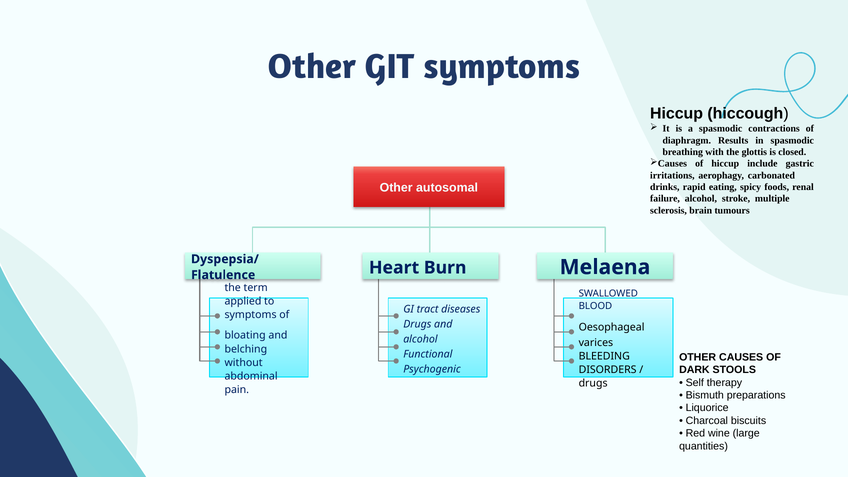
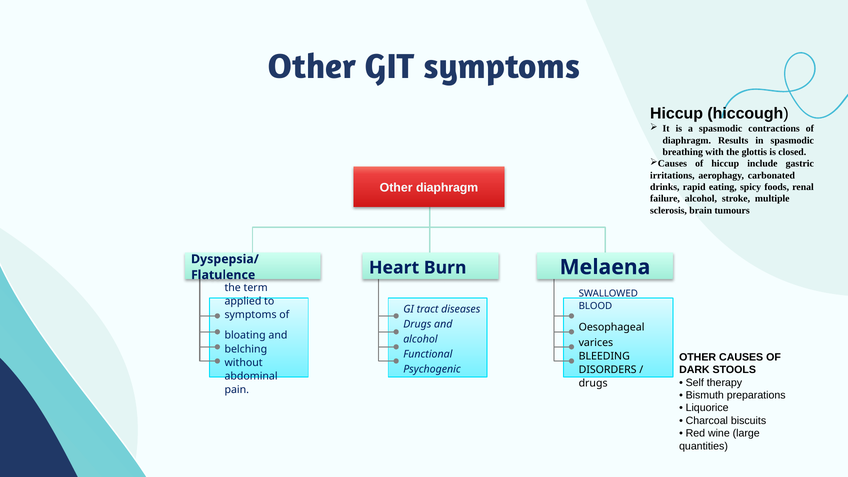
Other autosomal: autosomal -> diaphragm (447, 187)
